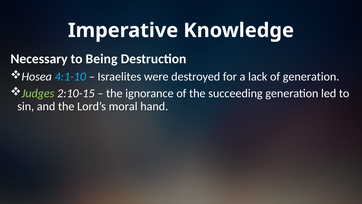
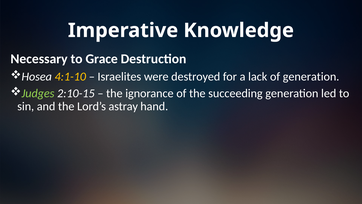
Being: Being -> Grace (102, 59)
4:1-10 colour: light blue -> yellow (70, 76)
moral: moral -> astray (123, 106)
